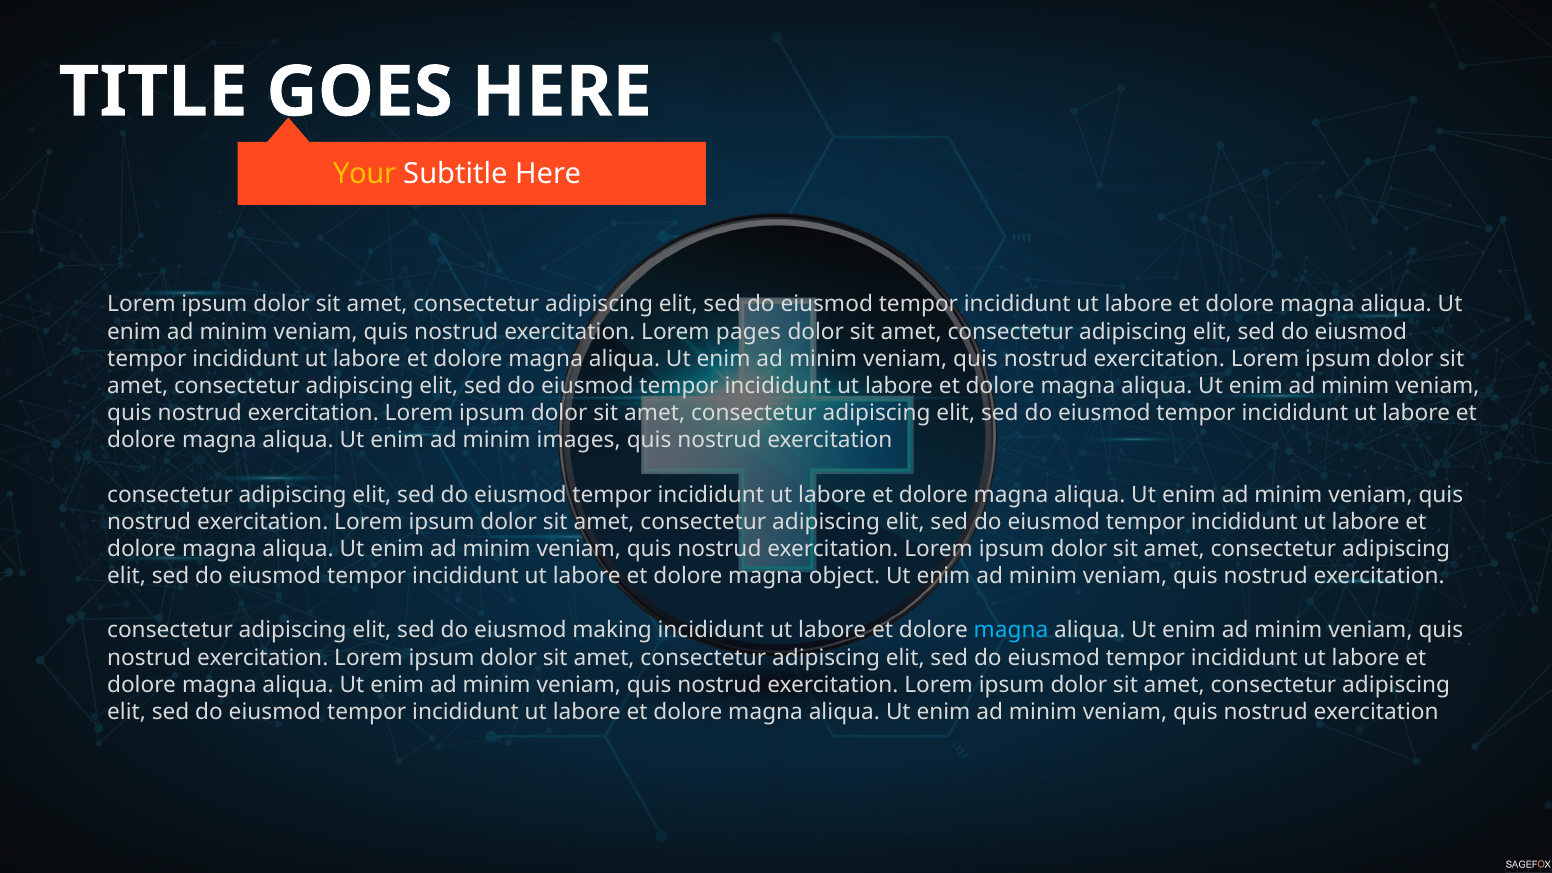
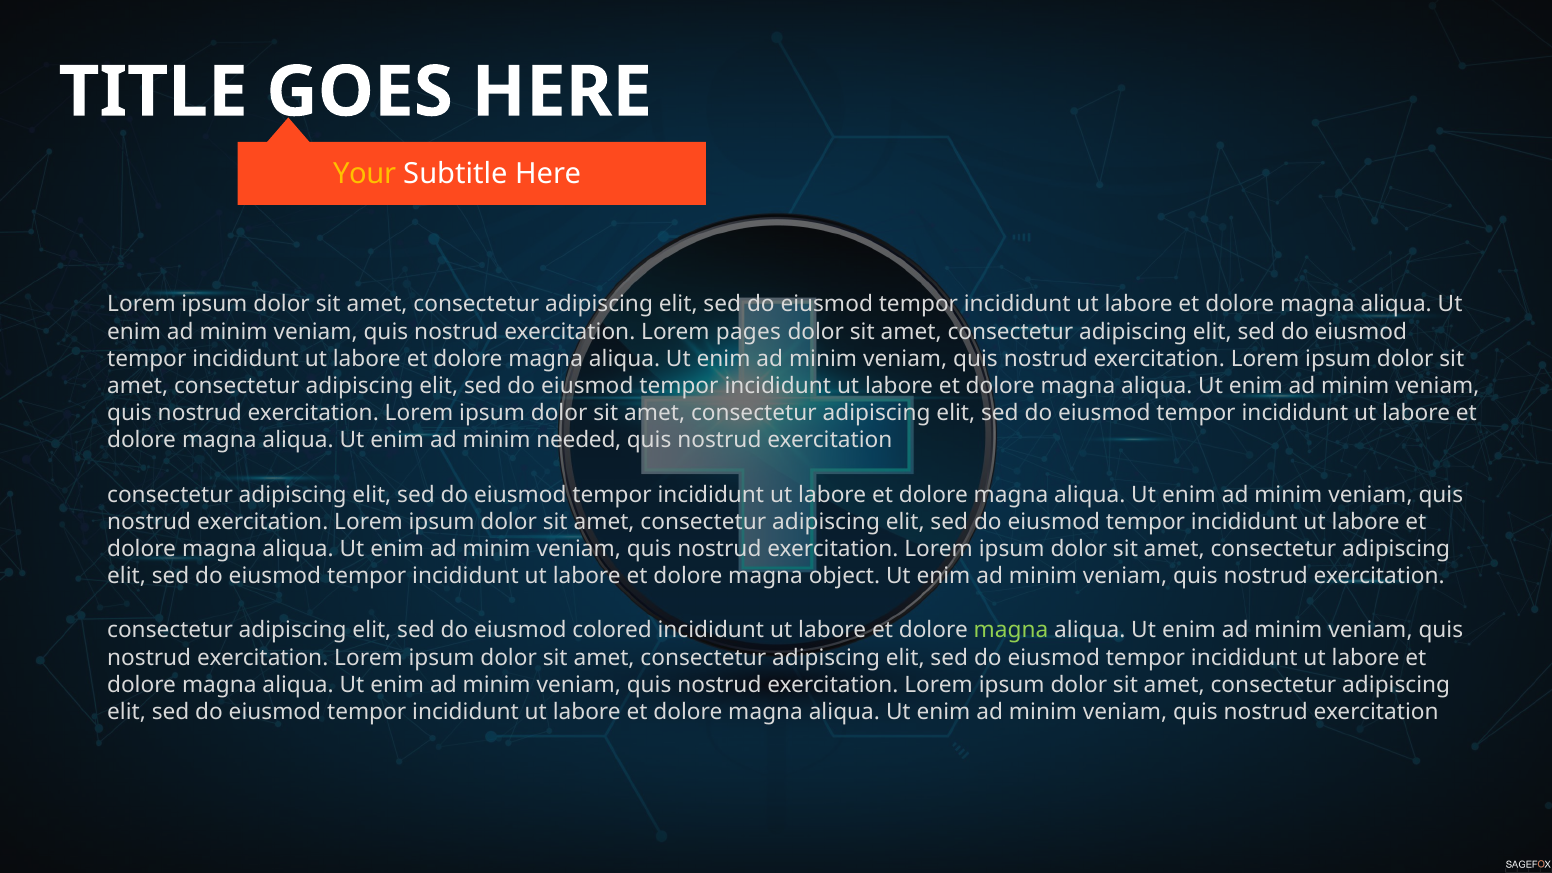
images: images -> needed (579, 440)
making: making -> colored (612, 630)
magna colour: light blue -> light green (1011, 630)
